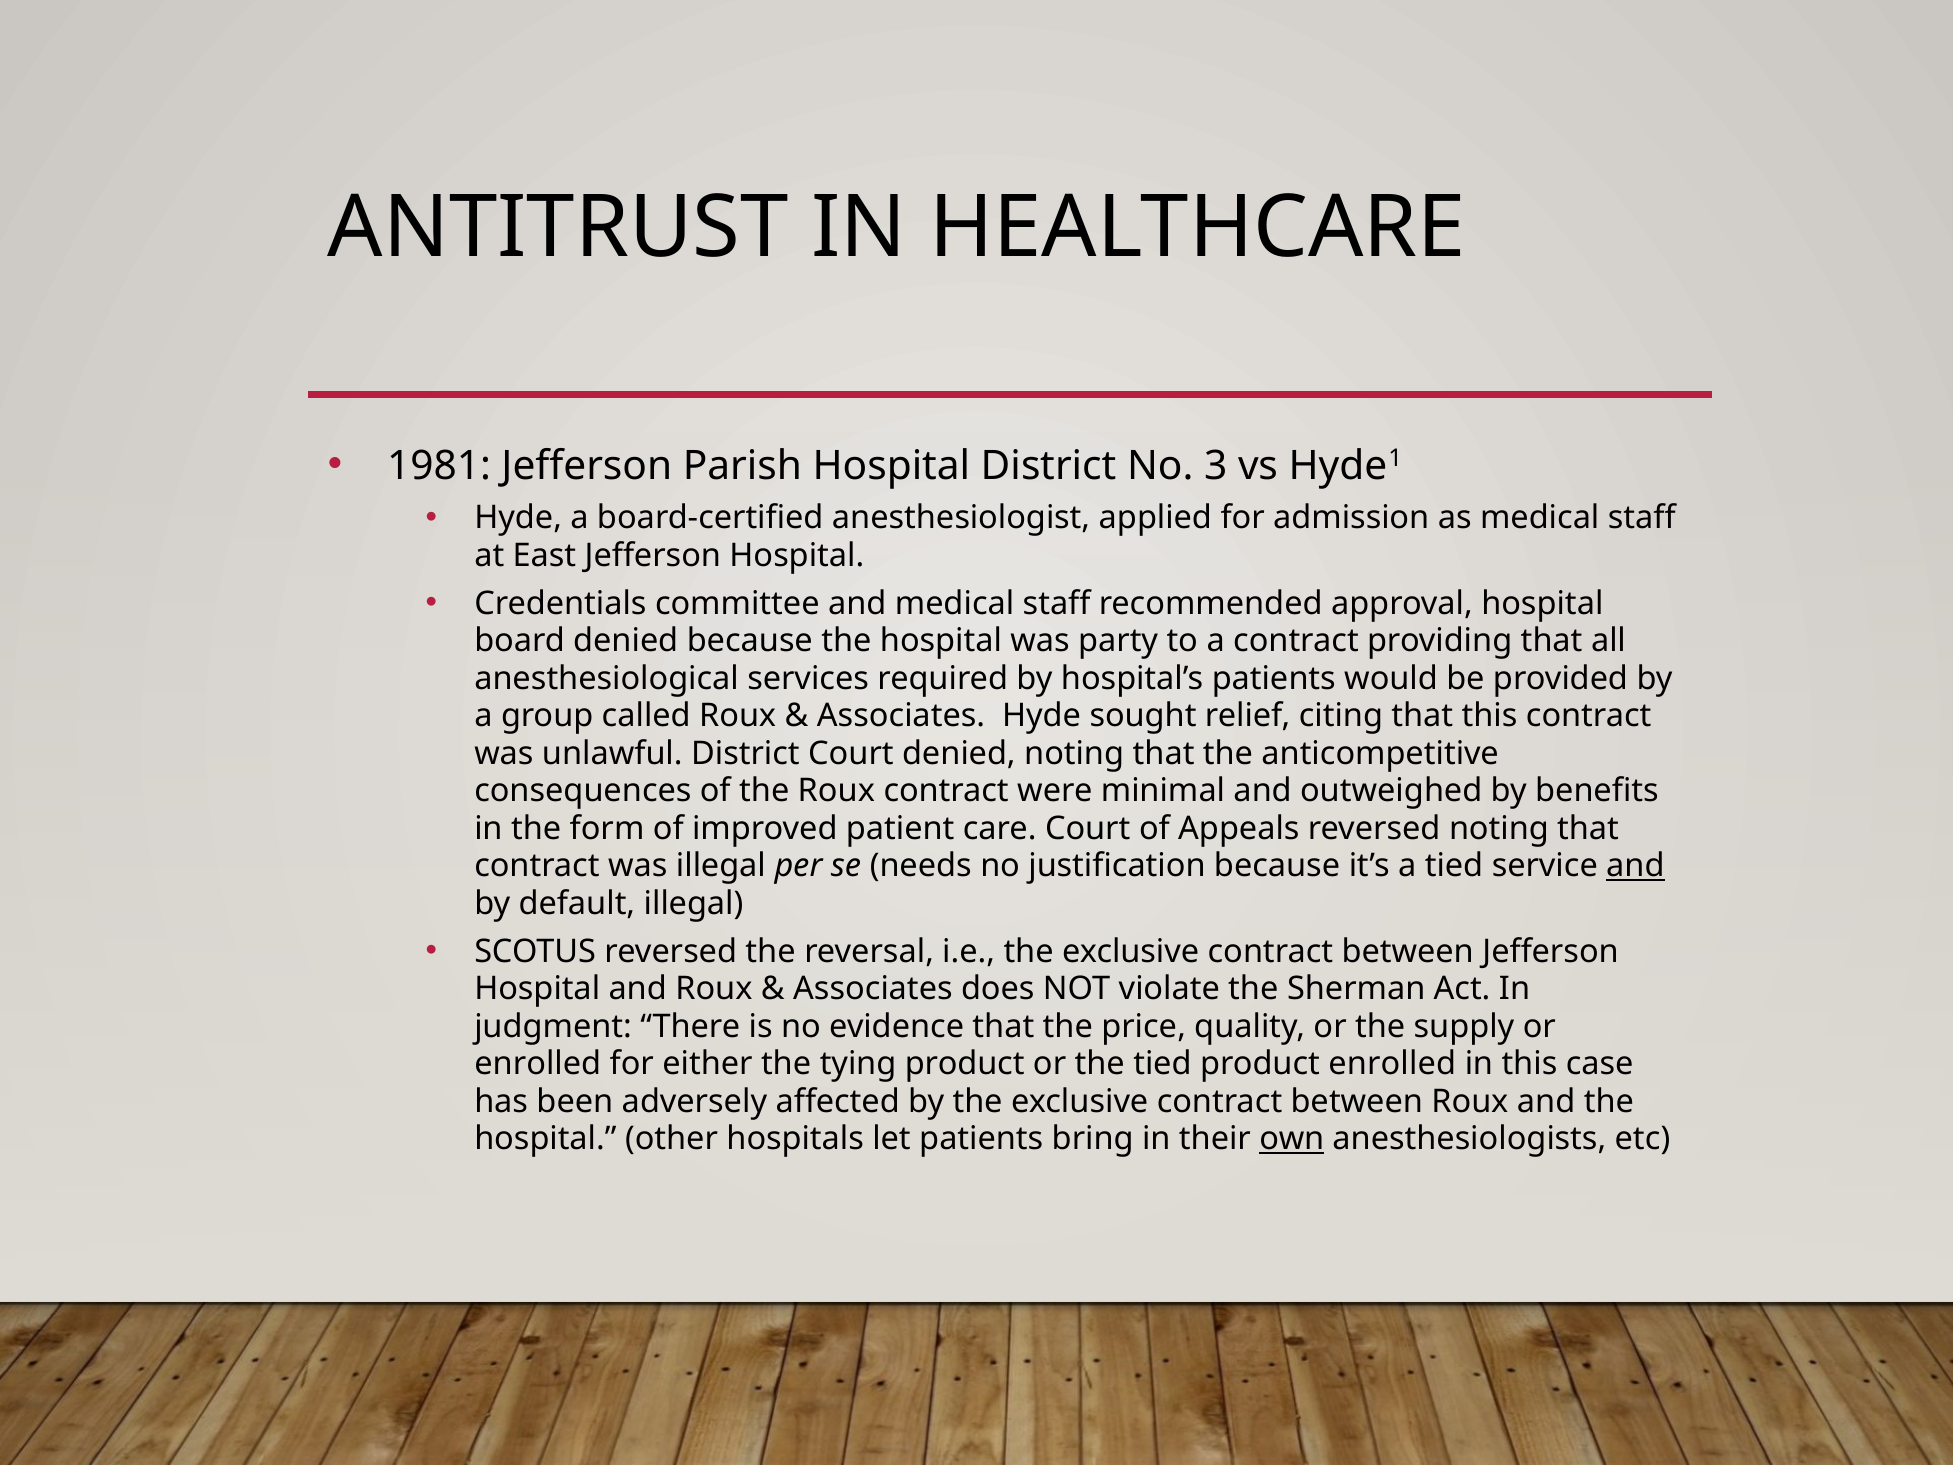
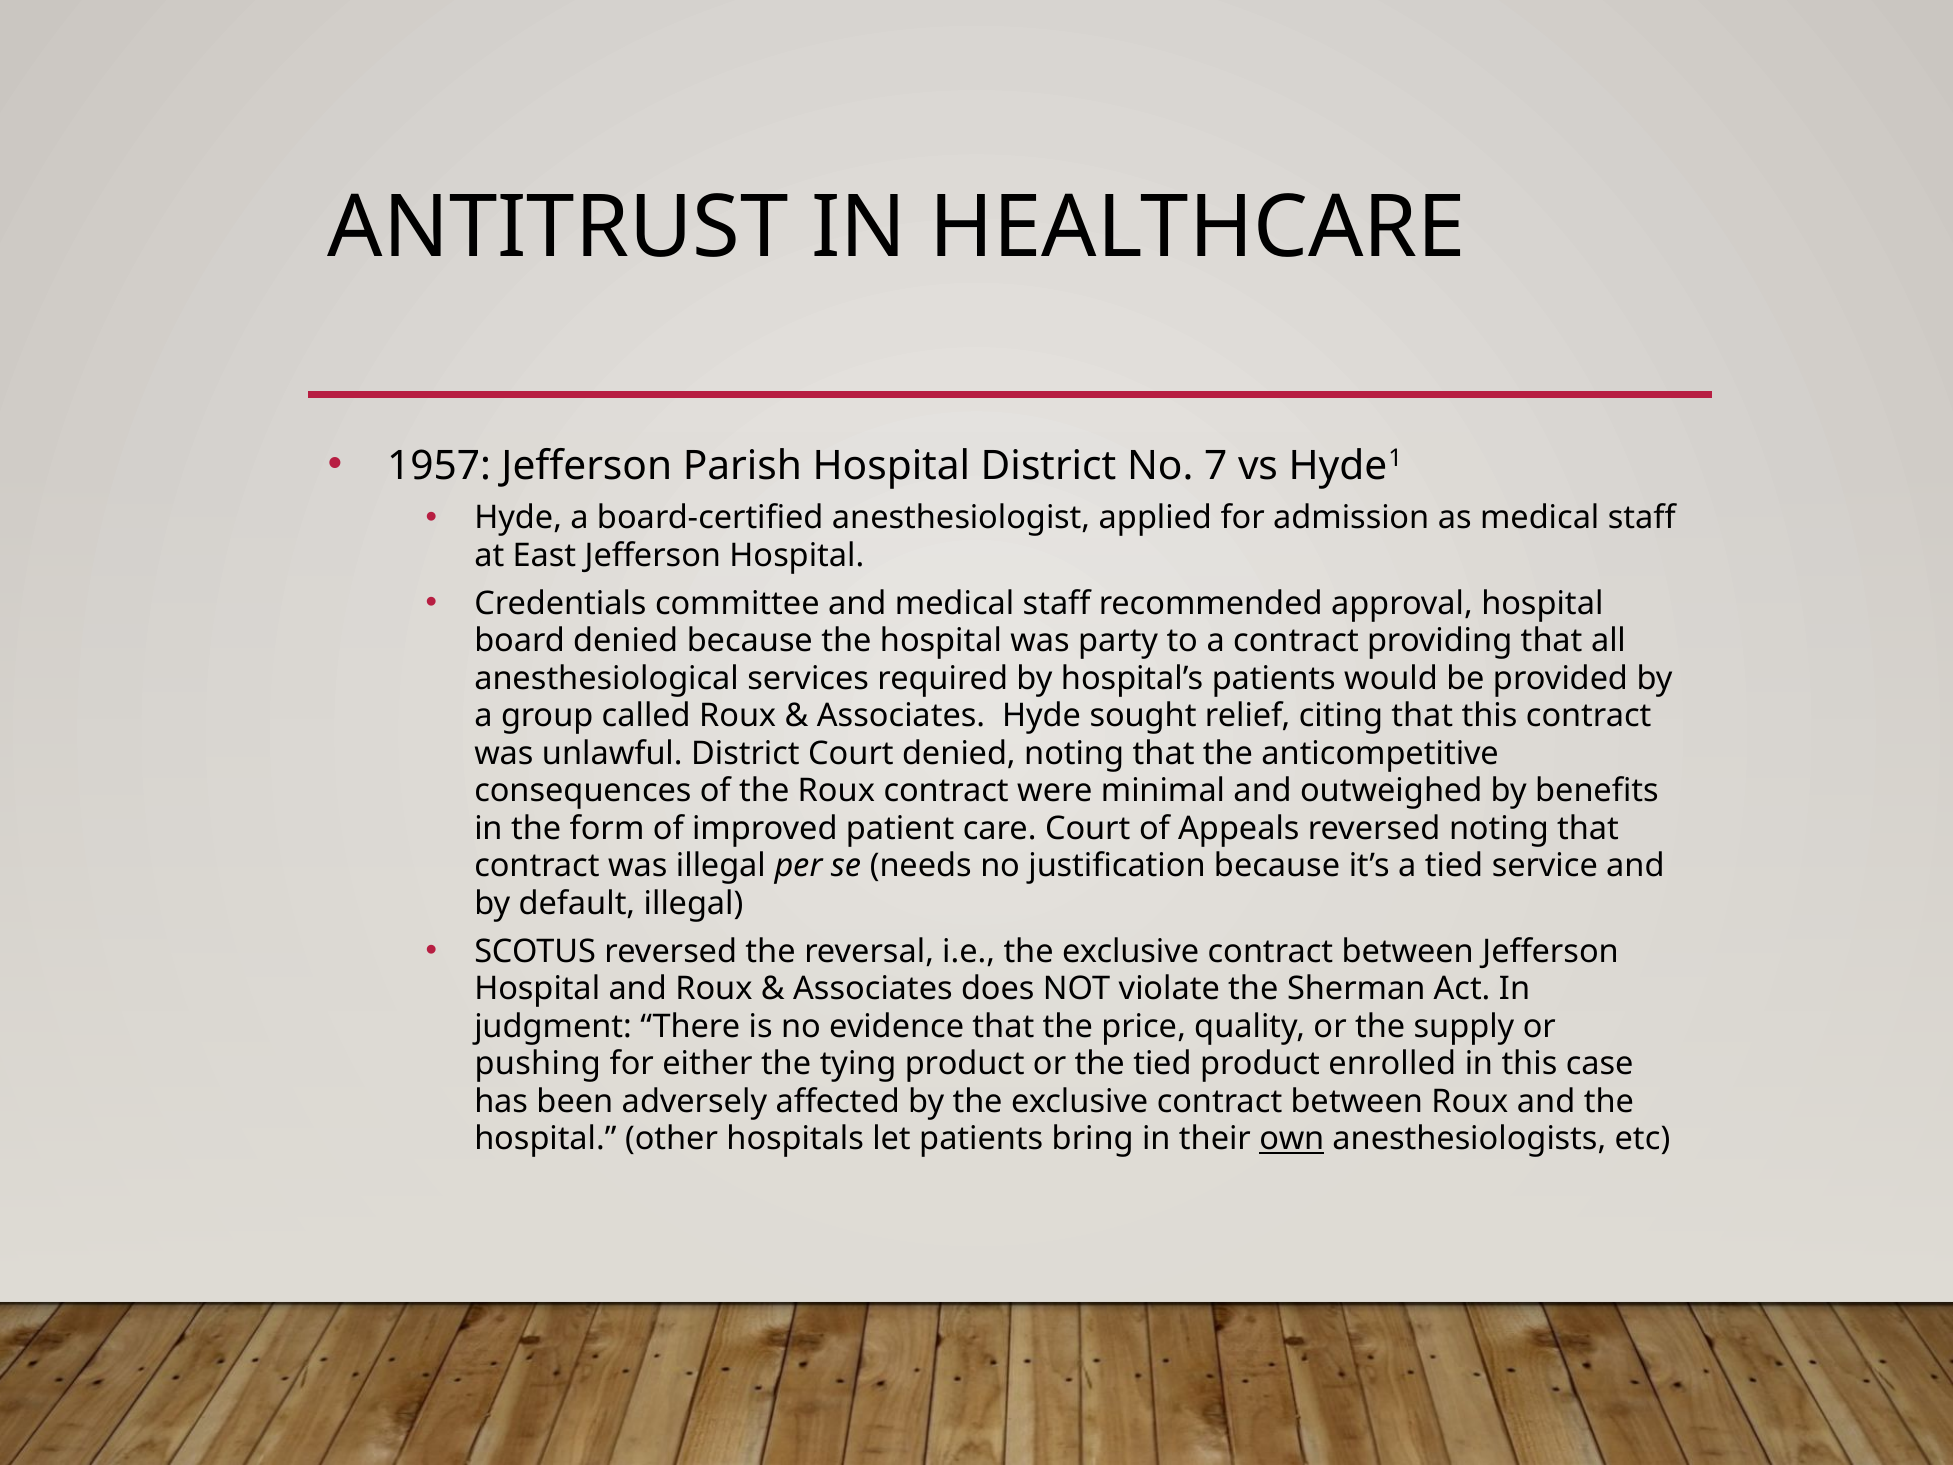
1981: 1981 -> 1957 (439, 466)
3: 3 -> 7 (1216, 466)
and underline: present -> none (1635, 866)
enrolled: enrolled -> pushing (538, 1064)
